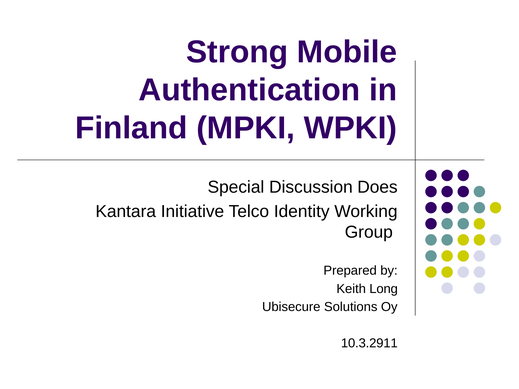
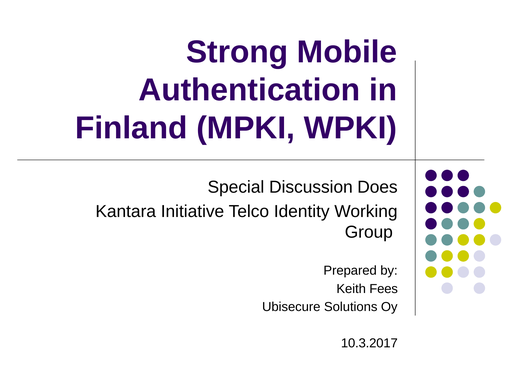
Long: Long -> Fees (384, 289)
10.3.2911: 10.3.2911 -> 10.3.2017 (369, 344)
